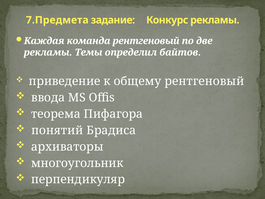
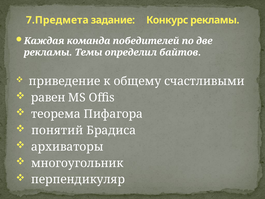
команда рентгеновый: рентгеновый -> победителей (146, 41)
общему рентгеновый: рентгеновый -> счастливыми (204, 81)
ввода: ввода -> равен (48, 98)
